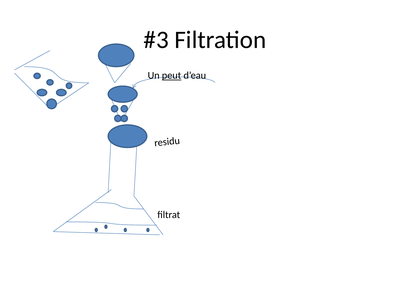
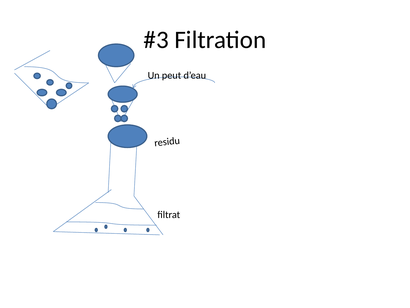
peut underline: present -> none (172, 75)
